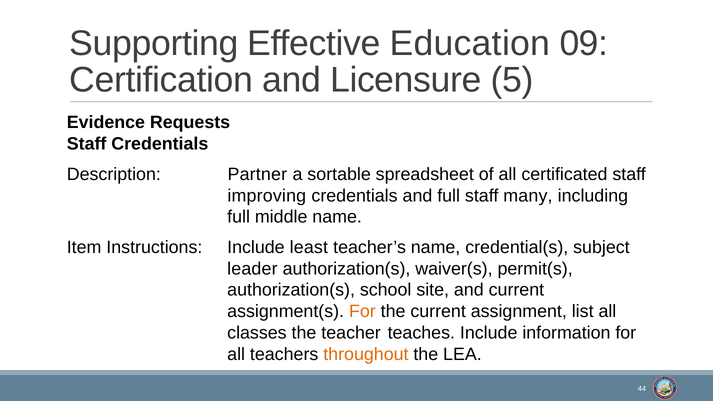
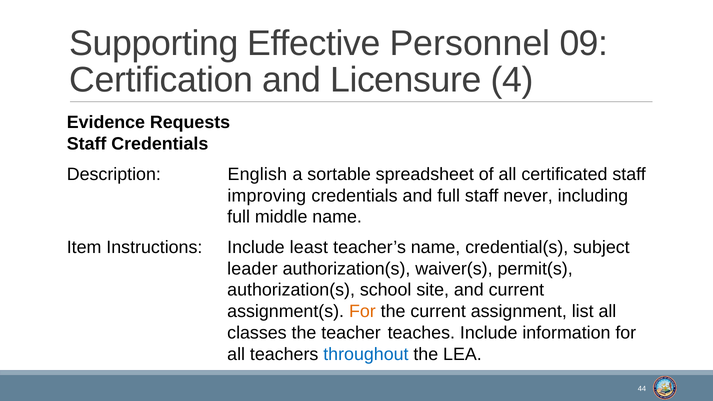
Education: Education -> Personnel (470, 43)
5: 5 -> 4 (512, 80)
Partner: Partner -> English (257, 174)
many: many -> never (528, 196)
throughout colour: orange -> blue (366, 354)
